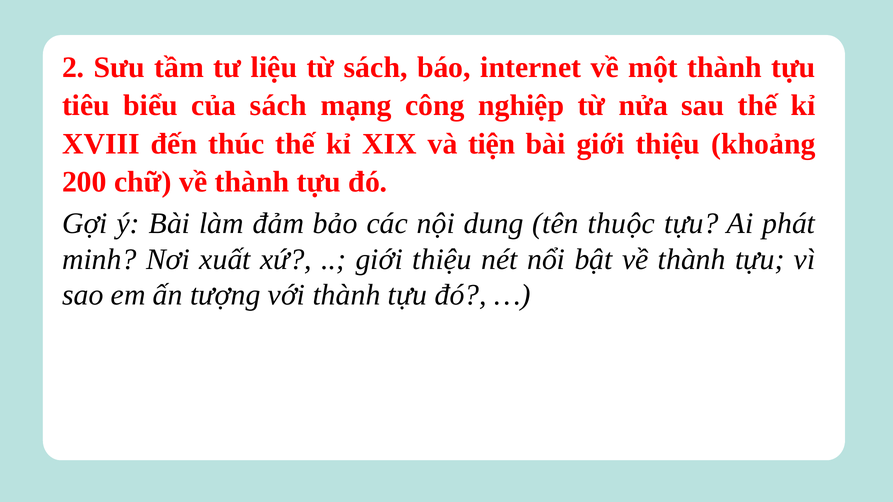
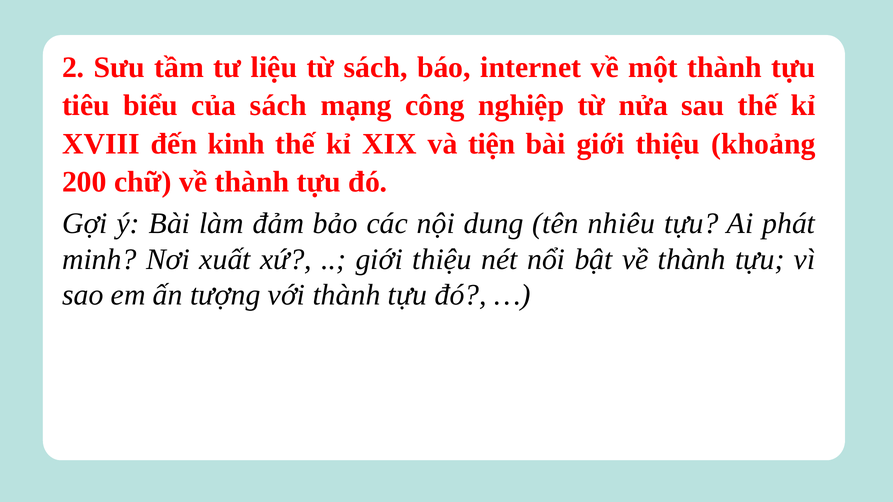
thúc: thúc -> kinh (236, 144)
thuộc: thuộc -> nhiêu (621, 224)
